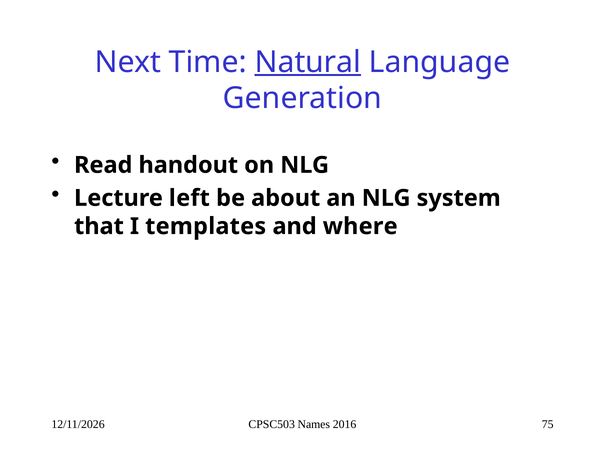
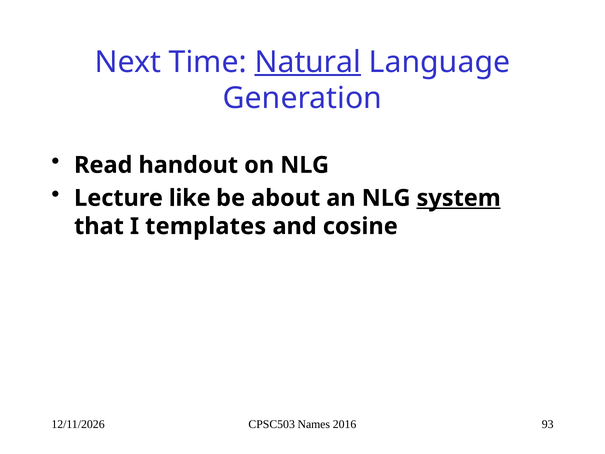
left: left -> like (190, 198)
system underline: none -> present (459, 198)
where: where -> cosine (360, 226)
75: 75 -> 93 (548, 424)
